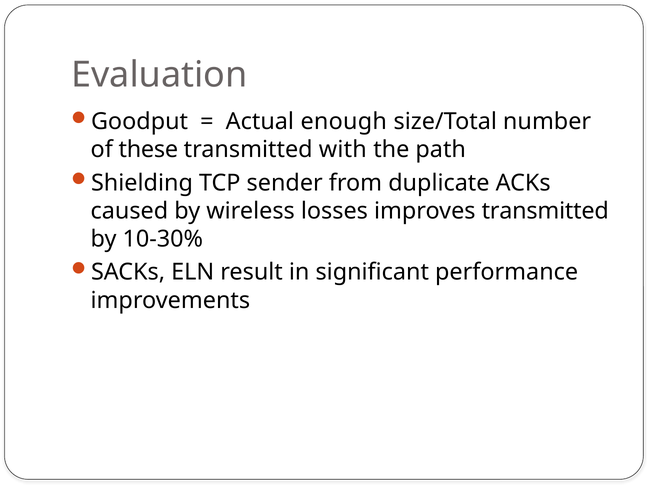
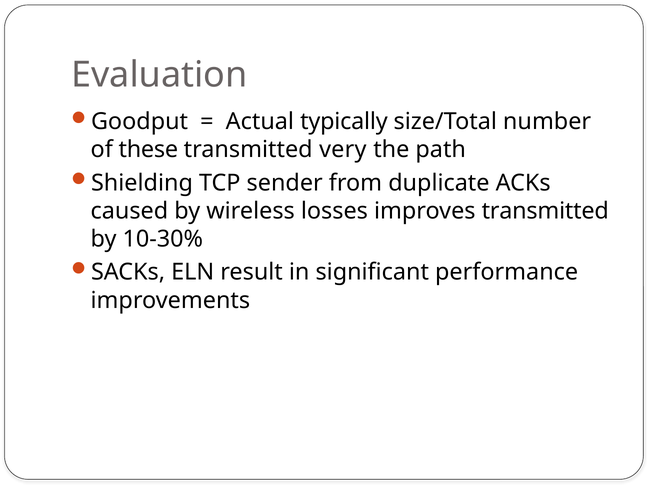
enough: enough -> typically (344, 121)
with: with -> very (343, 150)
